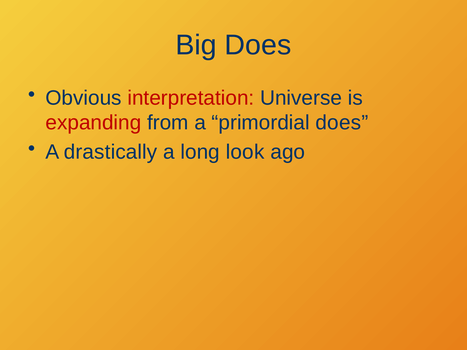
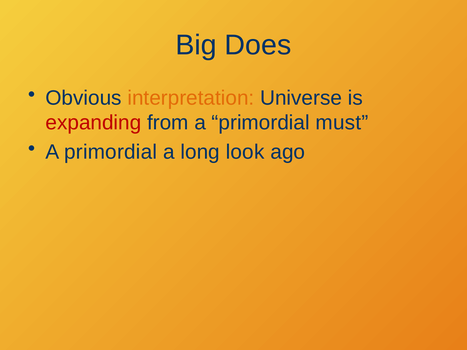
interpretation colour: red -> orange (191, 98)
primordial does: does -> must (342, 123)
drastically: drastically -> primordial (111, 152)
